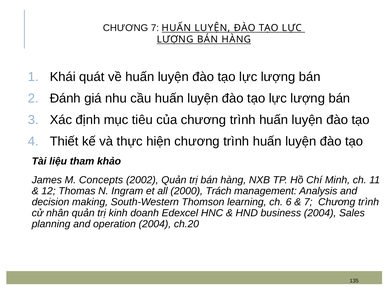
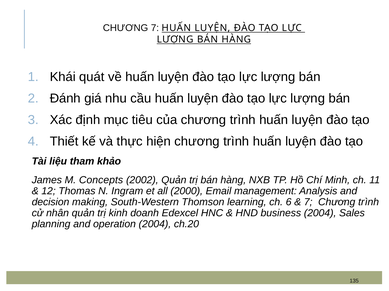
Trách: Trách -> Email (219, 191)
